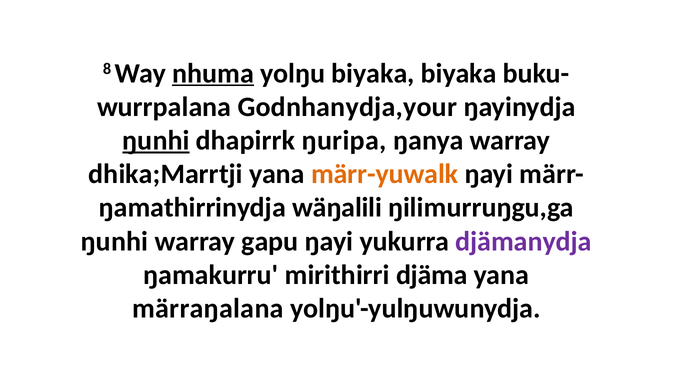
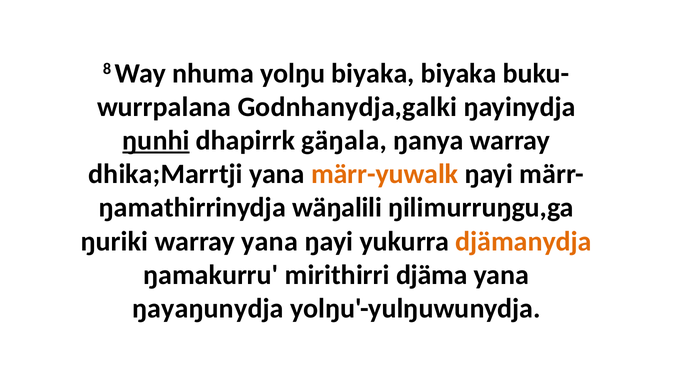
nhuma underline: present -> none (213, 73)
Godnhanydja,your: Godnhanydja,your -> Godnhanydja,galki (347, 107)
ŋuripa: ŋuripa -> gäŋala (344, 141)
ŋunhi: ŋunhi -> ŋuriki (115, 242)
warray gapu: gapu -> yana (270, 242)
djämanydja colour: purple -> orange (524, 242)
märraŋalana: märraŋalana -> ŋayaŋunydja (208, 309)
